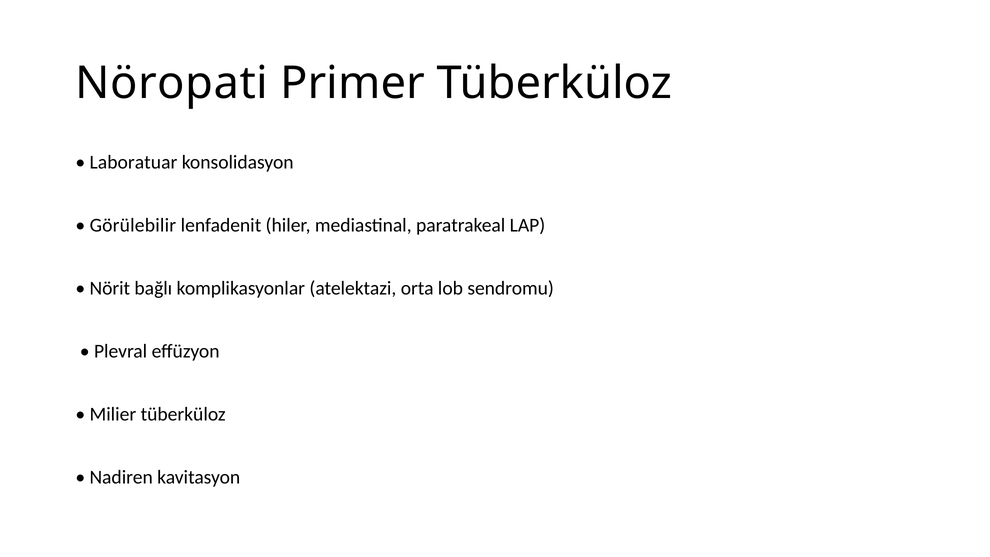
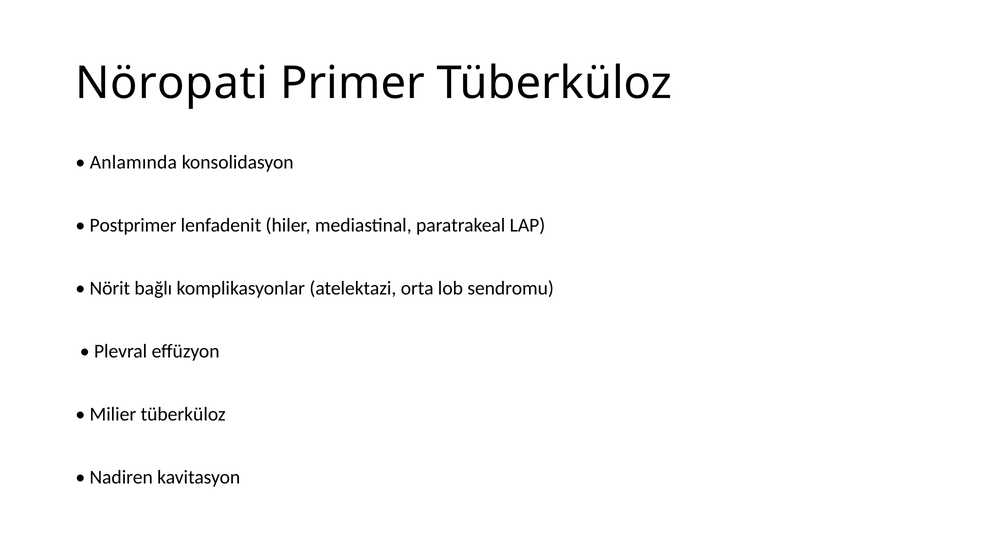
Laboratuar: Laboratuar -> Anlamında (133, 162)
Görülebilir: Görülebilir -> Postprimer (133, 225)
